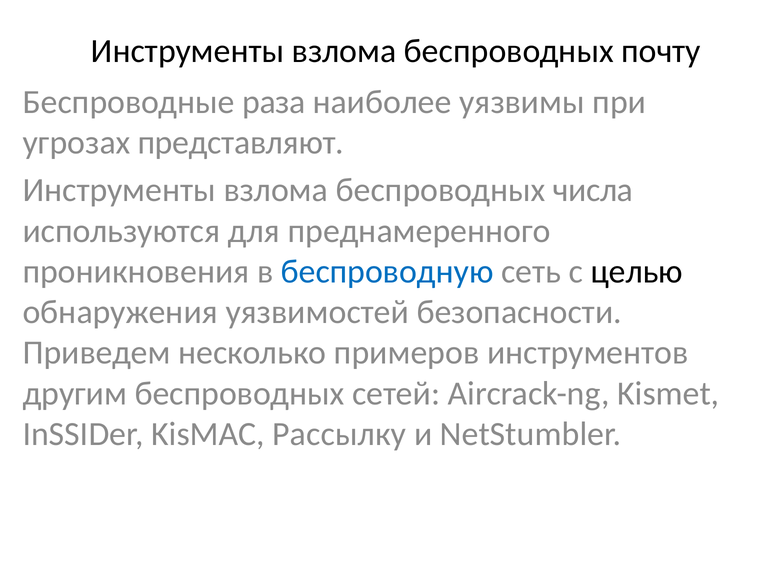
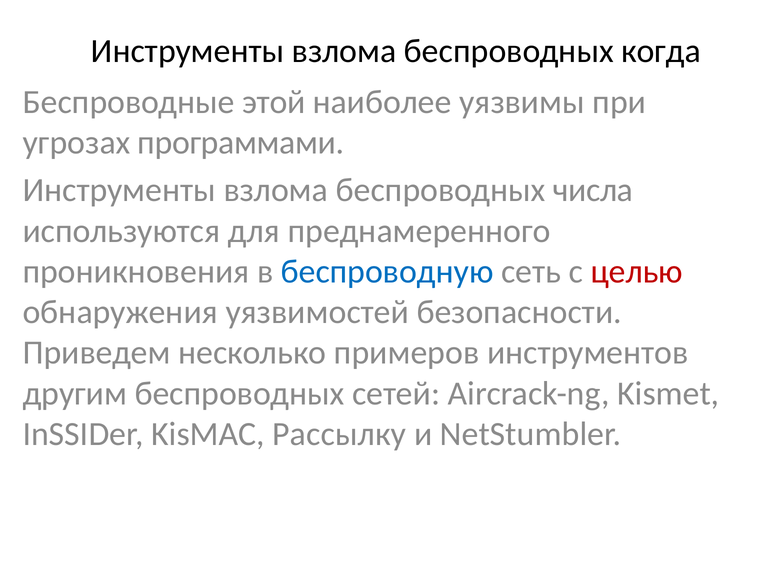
почту: почту -> когда (661, 51)
раза: раза -> этой (274, 102)
представляют: представляют -> программами (241, 143)
целью colour: black -> red (637, 272)
